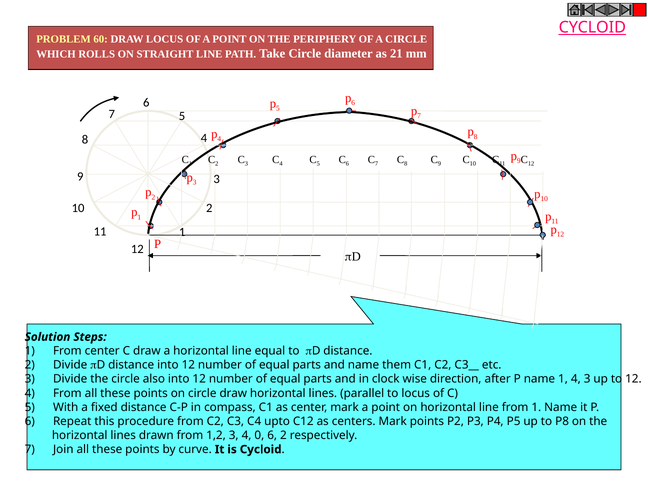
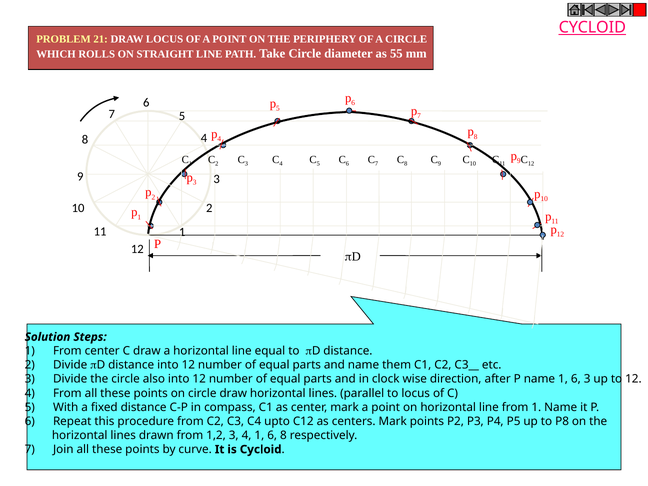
60: 60 -> 21 (101, 39)
21: 21 -> 55 (396, 53)
name 1 4: 4 -> 6 (576, 379)
4 0: 0 -> 1 (259, 435)
6 2: 2 -> 8 (283, 435)
